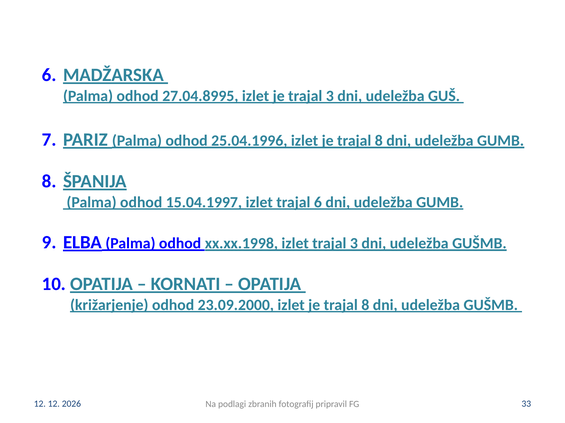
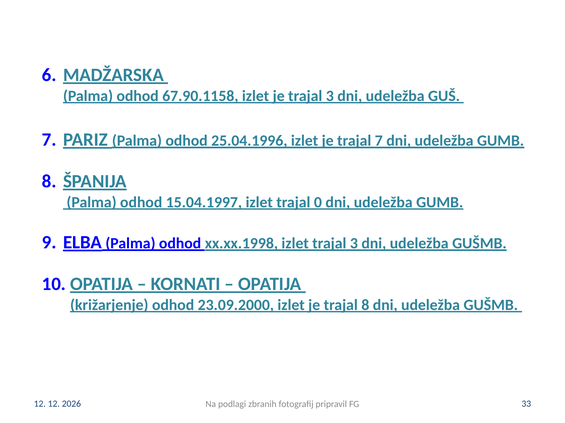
27.04.8995: 27.04.8995 -> 67.90.1158 (200, 96)
8: 8 -> 7 (379, 141)
trajal 6: 6 -> 0 (318, 203)
